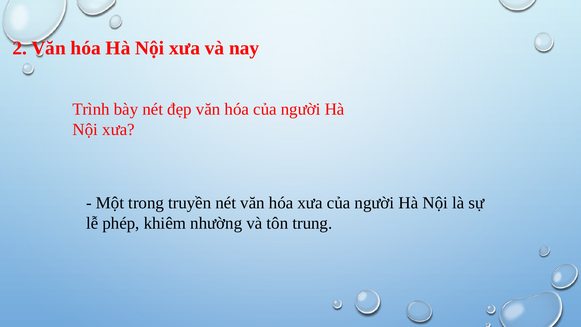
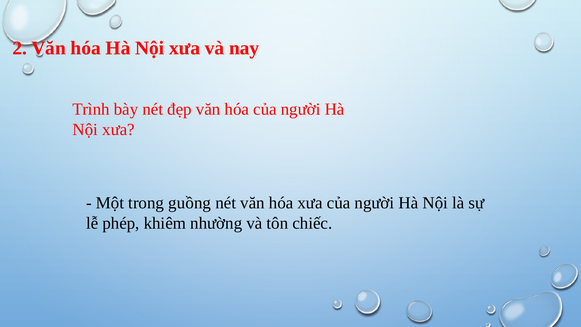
truyền: truyền -> guồng (190, 203)
trung: trung -> chiếc (312, 223)
